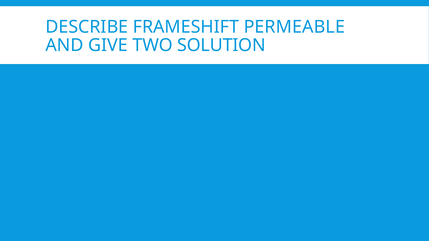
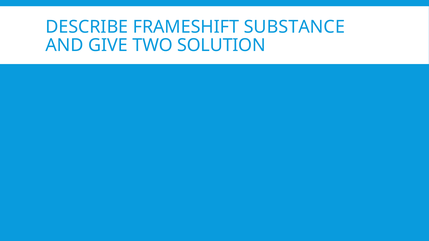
PERMEABLE: PERMEABLE -> SUBSTANCE (294, 27)
